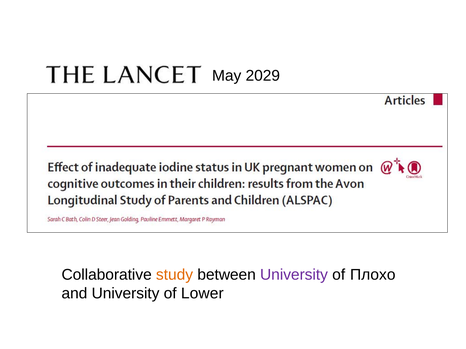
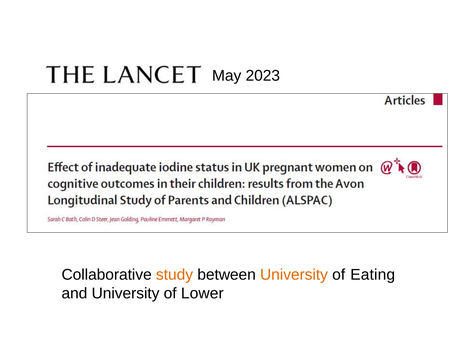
2029: 2029 -> 2023 (263, 76)
University colour: purple -> orange (294, 275)
Плохо: Плохо -> Eating (373, 275)
